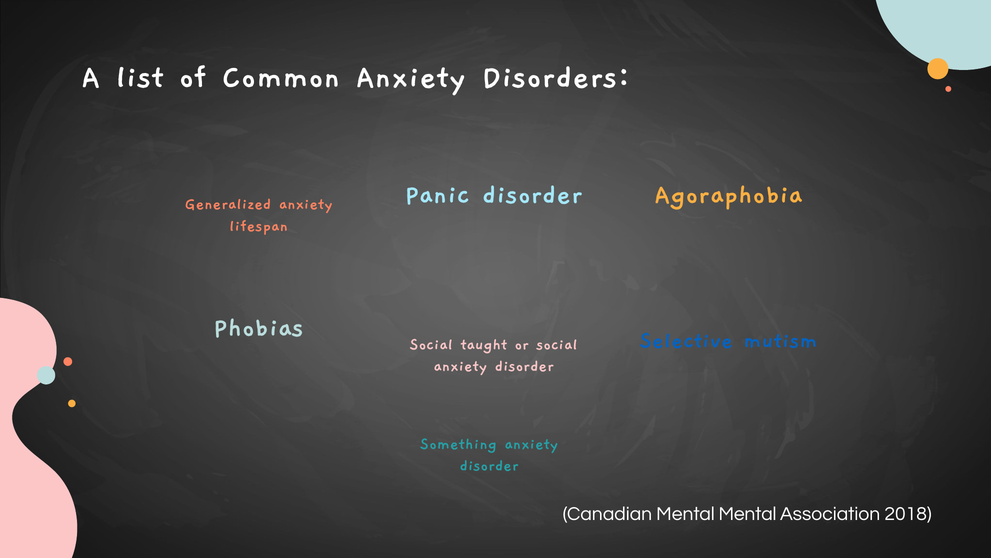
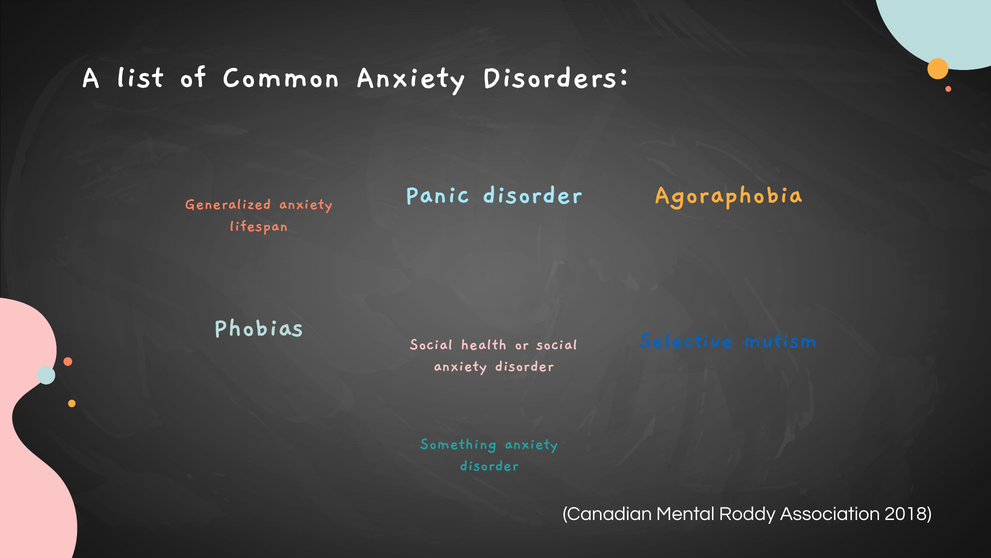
taught: taught -> health (484, 344)
Mental Mental: Mental -> Roddy (747, 514)
